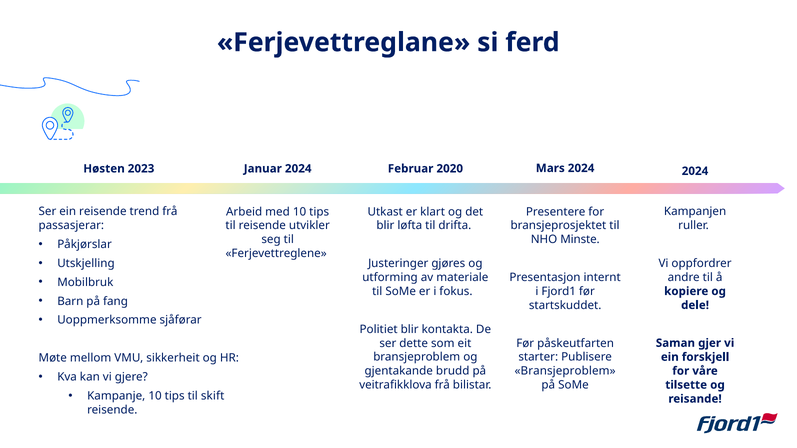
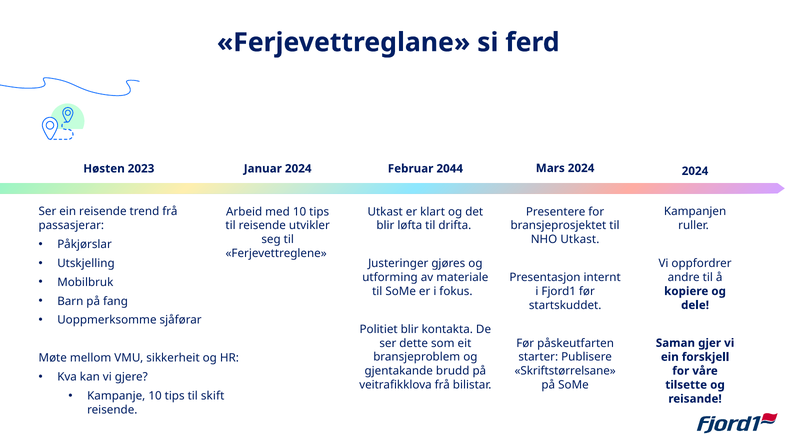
2020: 2020 -> 2044 (450, 169)
NHO Minste: Minste -> Utkast (580, 240)
Bransjeproblem: Bransjeproblem -> Skriftstørrelsane (565, 371)
